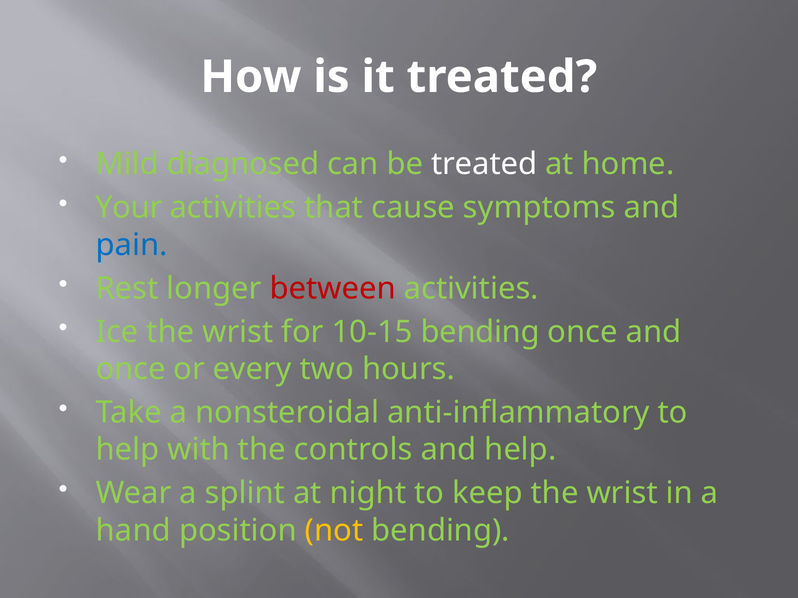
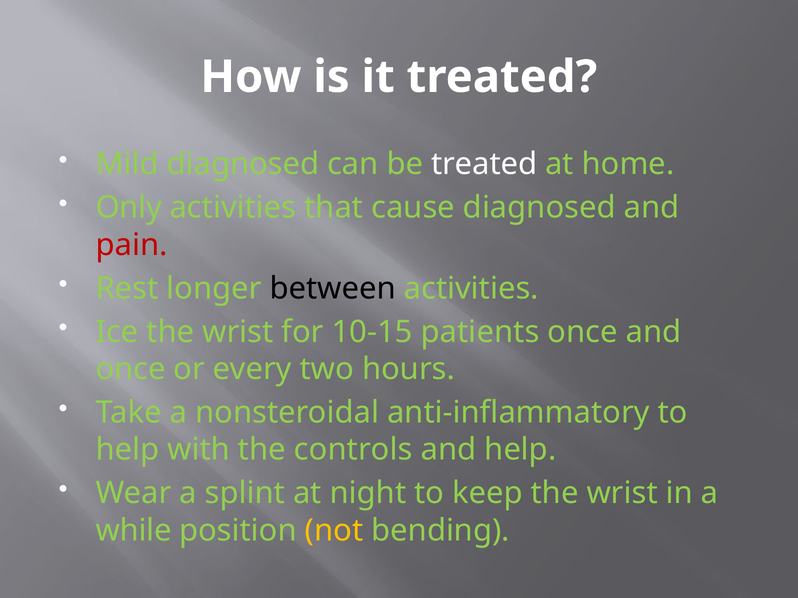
Your: Your -> Only (129, 208)
cause symptoms: symptoms -> diagnosed (539, 208)
pain colour: blue -> red (132, 245)
between colour: red -> black (333, 289)
10-15 bending: bending -> patients (480, 332)
hand: hand -> while (134, 531)
